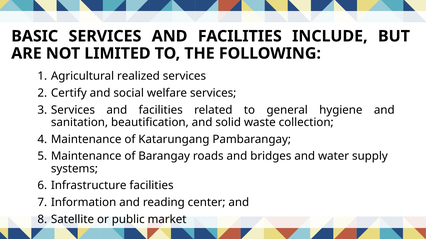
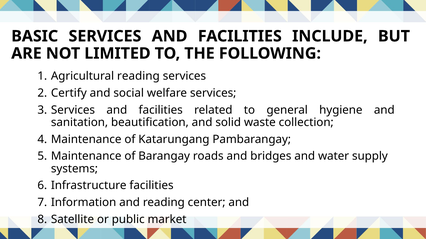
Agricultural realized: realized -> reading (138, 76)
